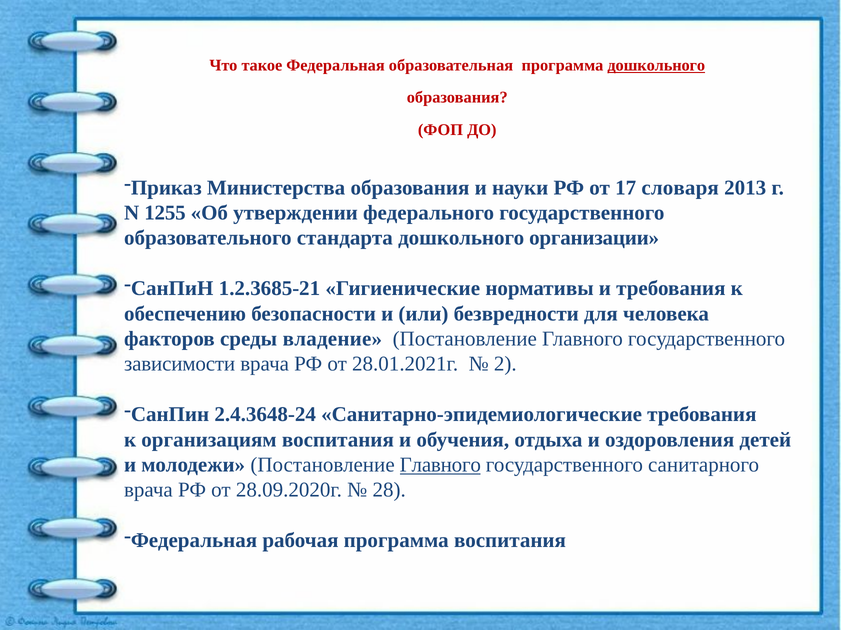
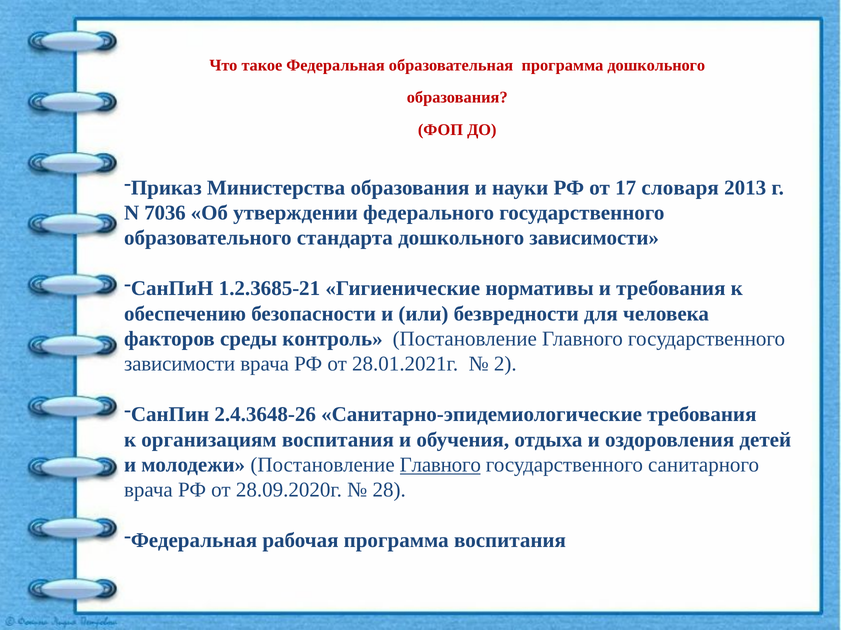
дошкольного underline: present -> none (656, 65)
1255: 1255 -> 7036 (165, 213)
дошкольного организации: организации -> зависимости (594, 238)
владение: владение -> контроль (333, 339)
2.4.3648-24: 2.4.3648-24 -> 2.4.3648-26 (265, 415)
